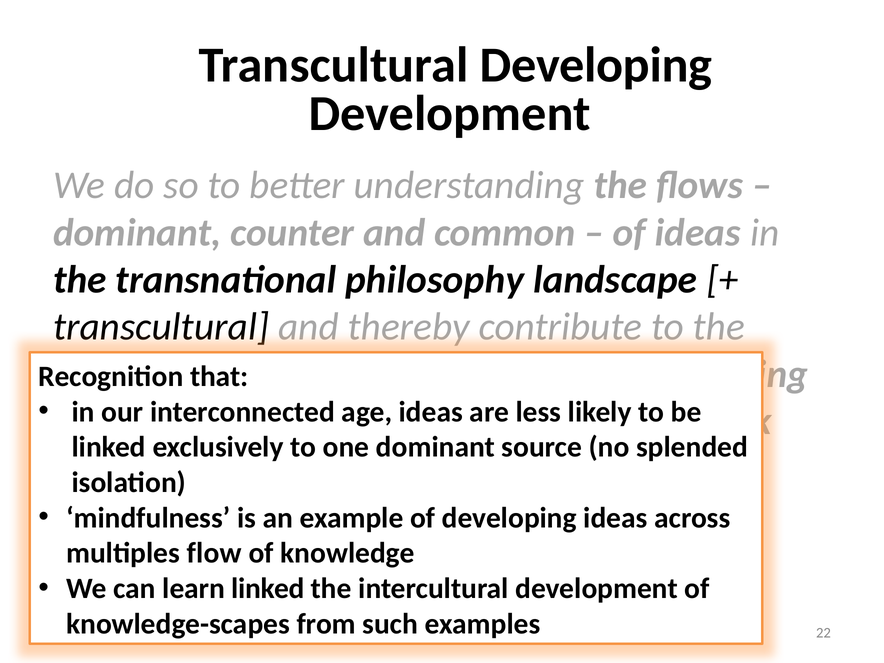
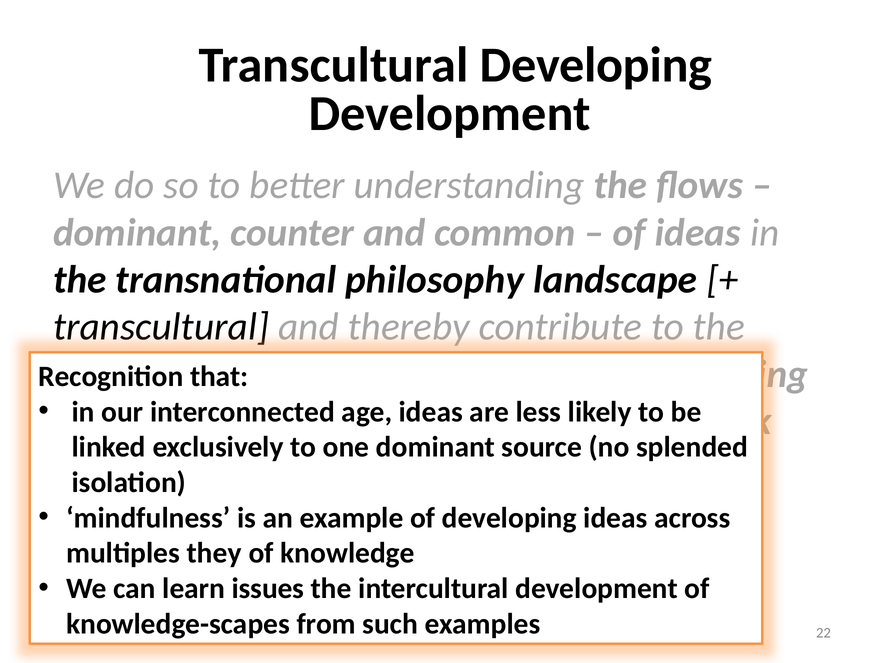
flow: flow -> they (214, 553)
learn linked: linked -> issues (268, 589)
